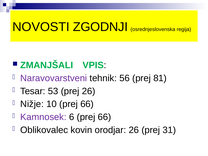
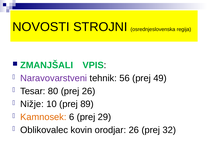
ZGODNJI: ZGODNJI -> STROJNI (100, 27)
81: 81 -> 49 (160, 78)
53: 53 -> 80 (53, 91)
10 prej 66: 66 -> 89 (87, 104)
Kamnosek colour: purple -> orange (43, 117)
6 prej 66: 66 -> 29 (105, 117)
31: 31 -> 32 (169, 130)
